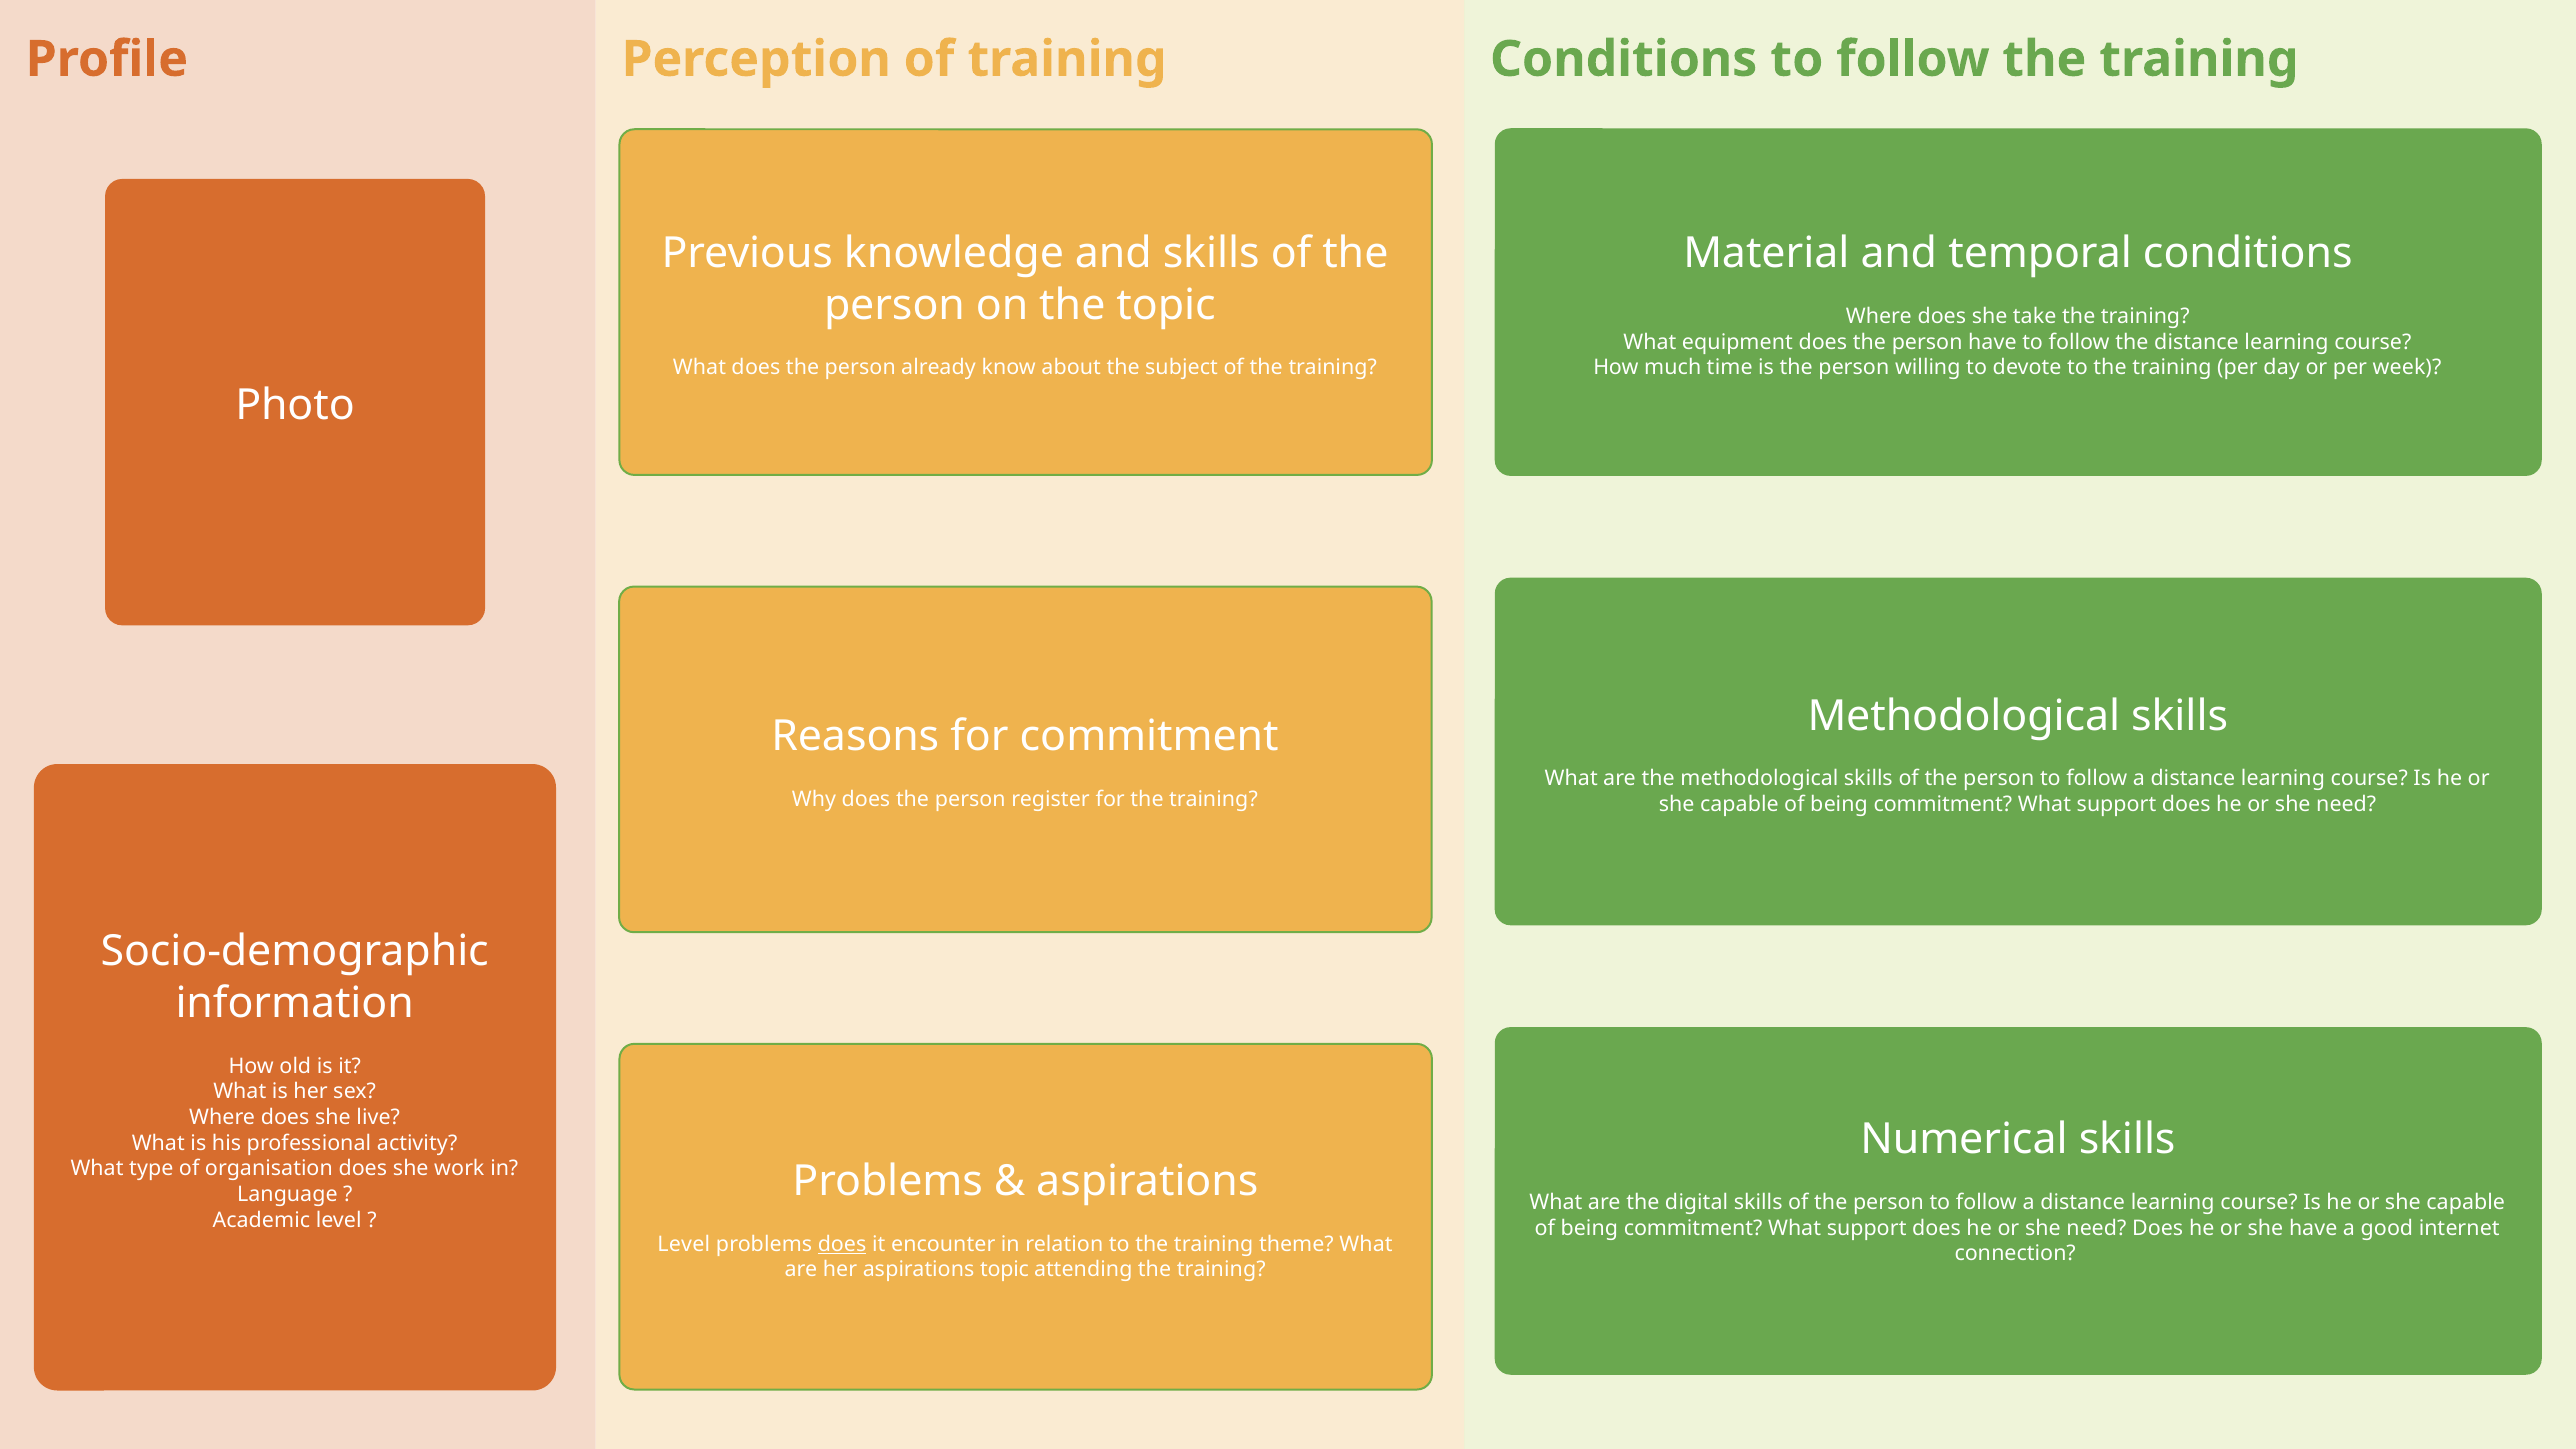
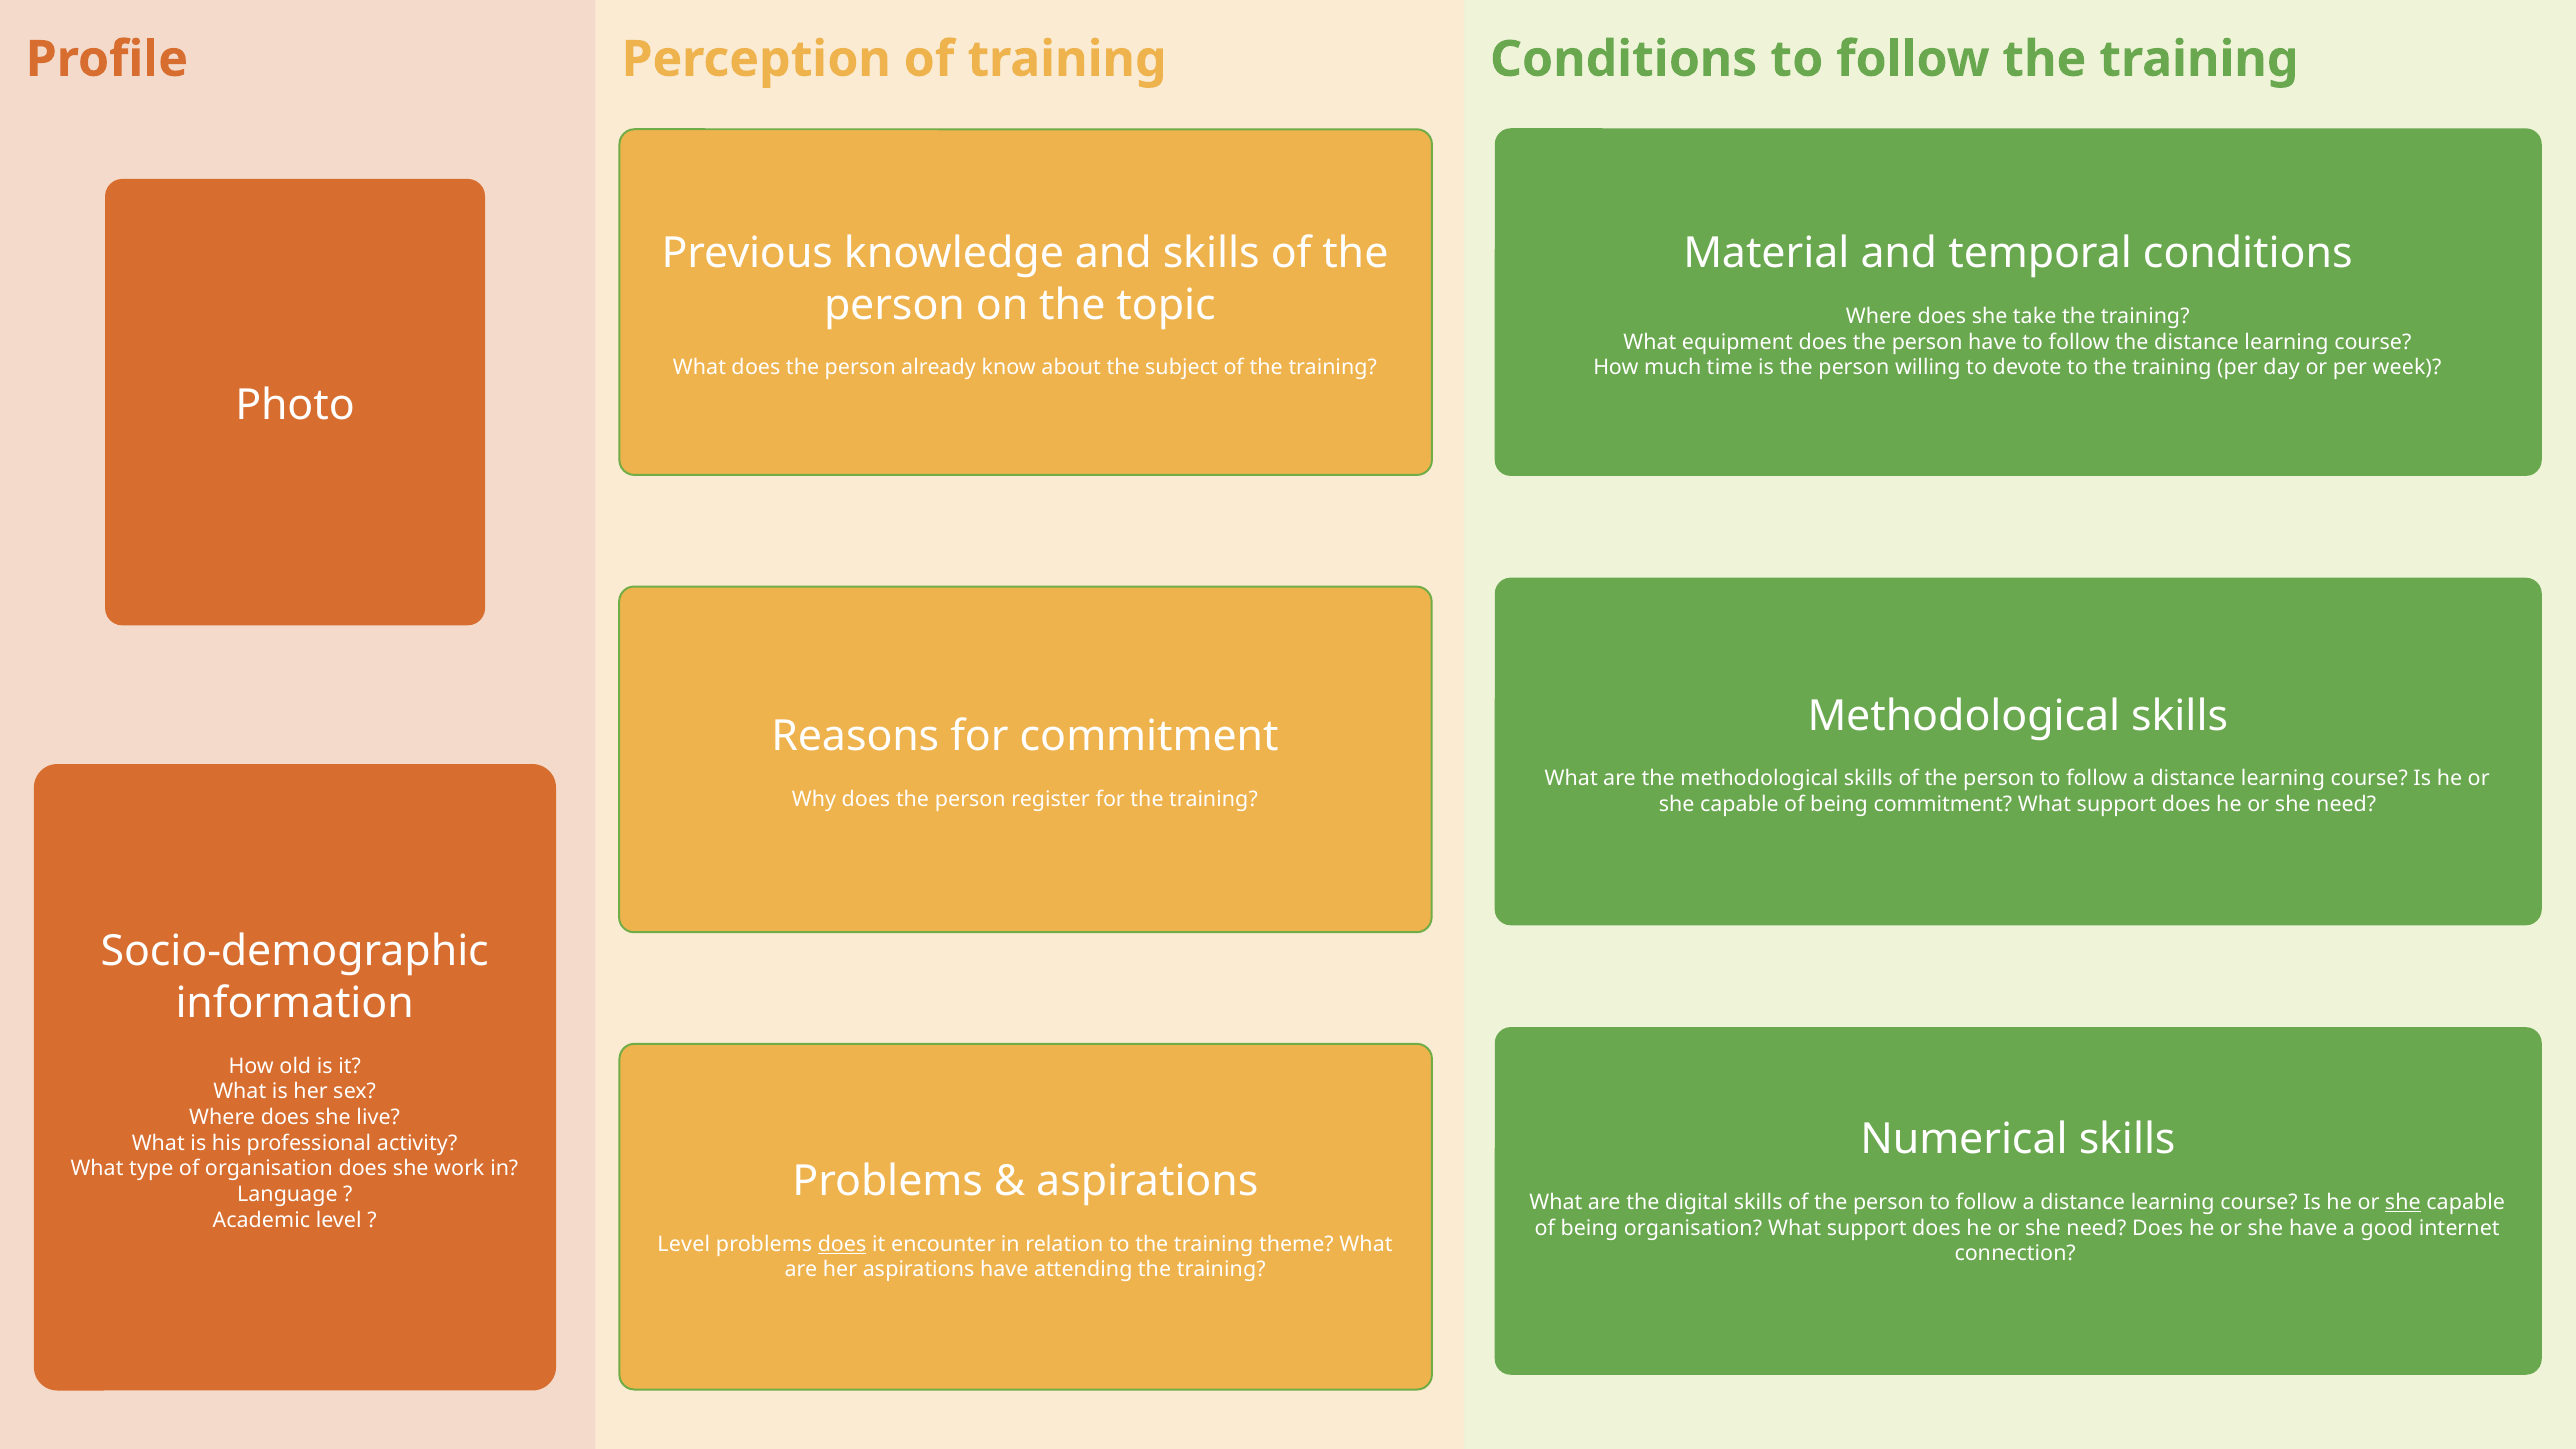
she underline: none -> present (2403, 1202)
commitment: commitment -> organisation (1693, 1228)
aspirations topic: topic -> have (1004, 1270)
